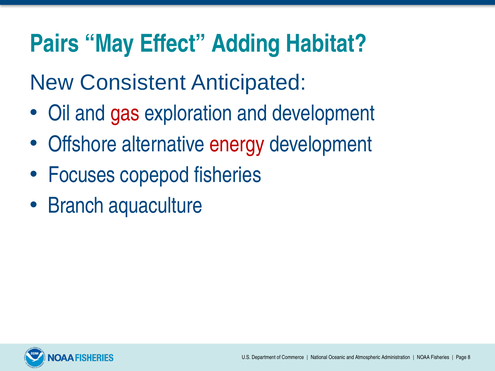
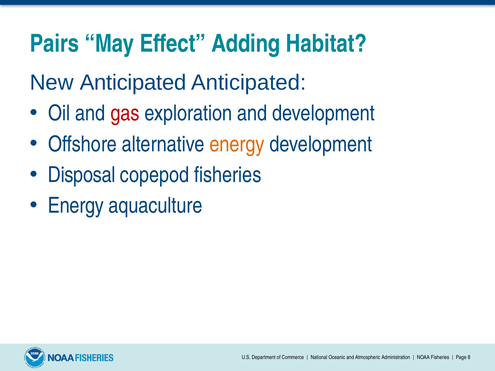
New Consistent: Consistent -> Anticipated (133, 83)
energy colour: red -> orange (237, 144)
Focuses: Focuses -> Disposal (82, 175)
Branch: Branch -> Energy (76, 206)
